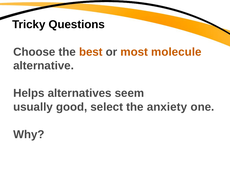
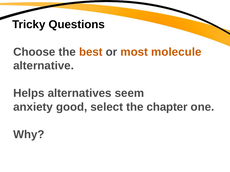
usually: usually -> anxiety (33, 107)
anxiety: anxiety -> chapter (167, 107)
